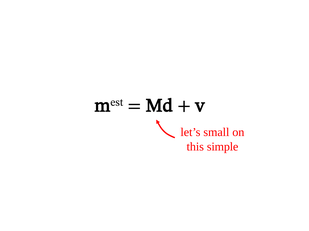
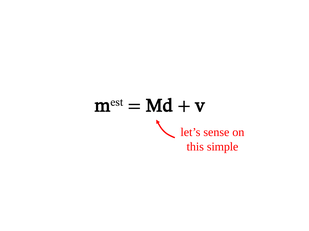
small: small -> sense (216, 133)
